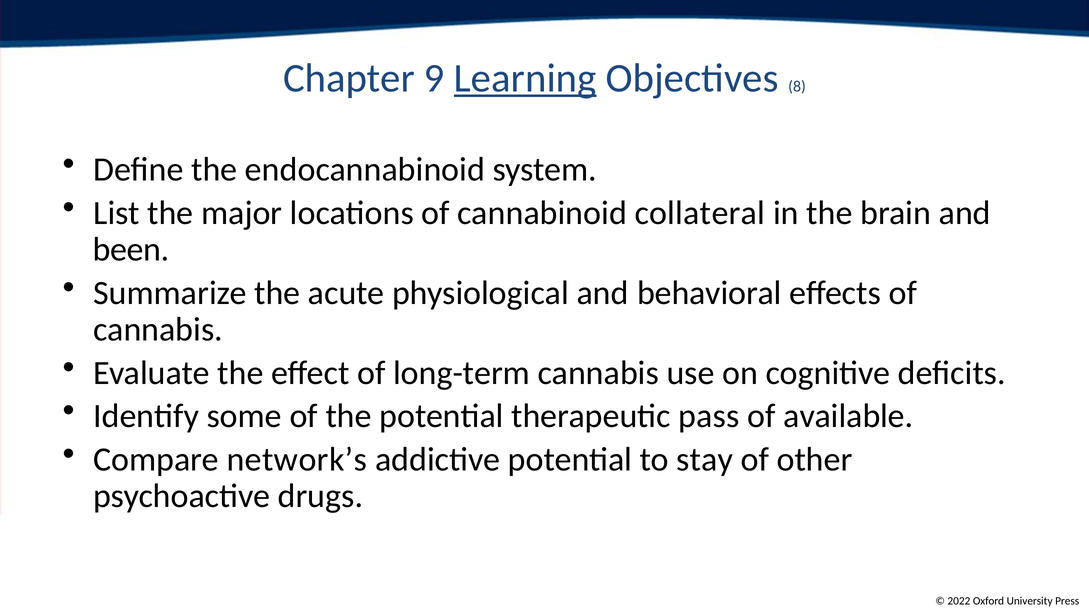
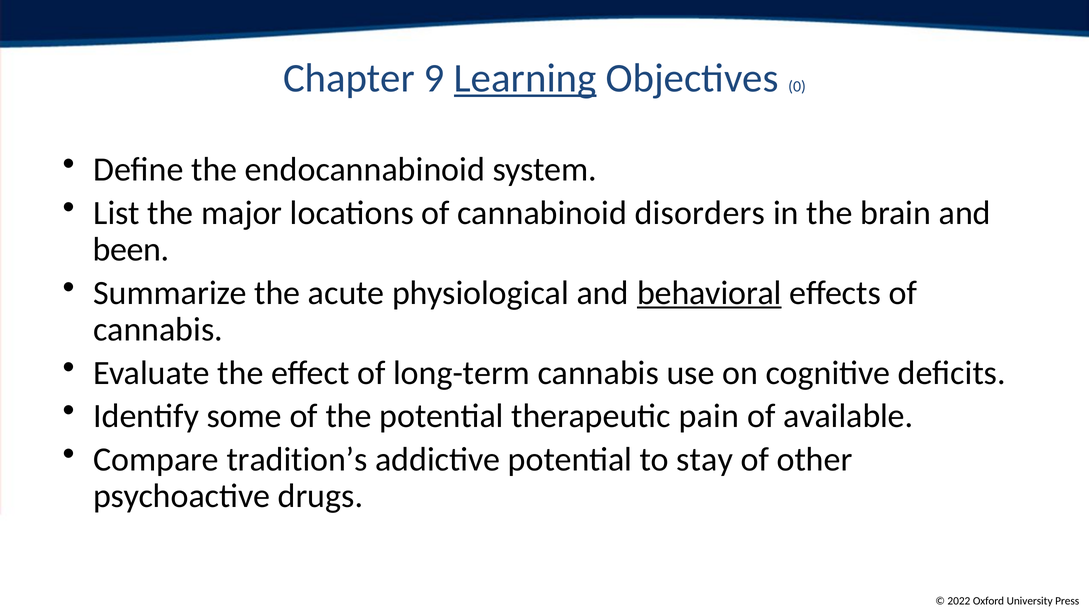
8: 8 -> 0 (797, 87)
collateral: collateral -> disorders (700, 213)
behavioral underline: none -> present (709, 293)
pass: pass -> pain (709, 416)
network’s: network’s -> tradition’s (297, 460)
